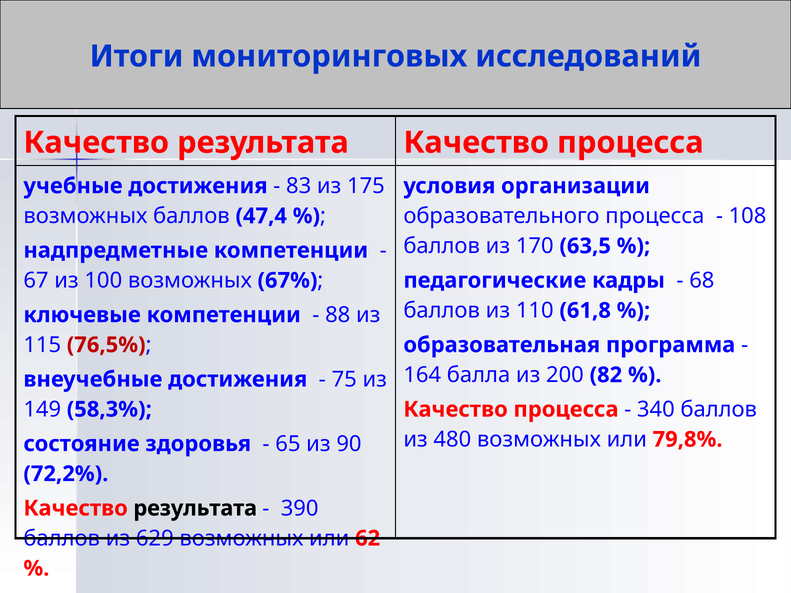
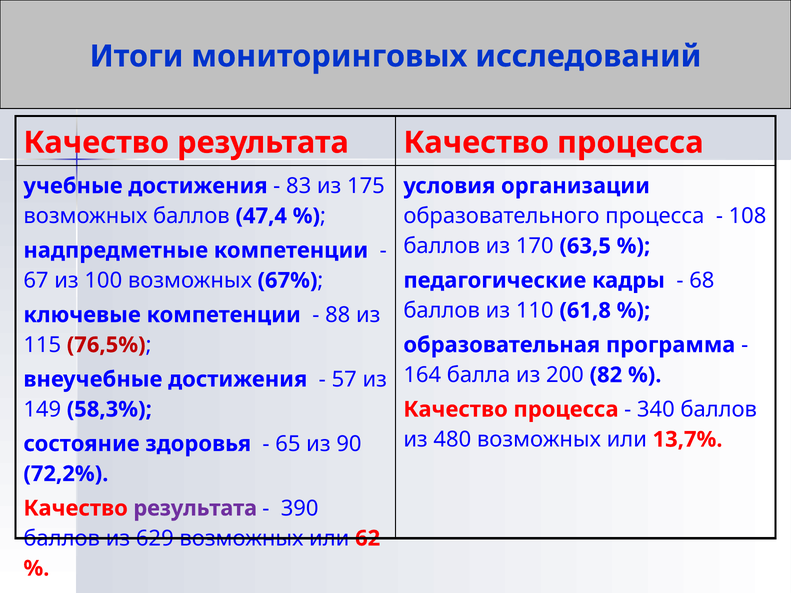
75: 75 -> 57 (344, 380)
79,8%: 79,8% -> 13,7% (688, 440)
результата colour: black -> purple (195, 509)
